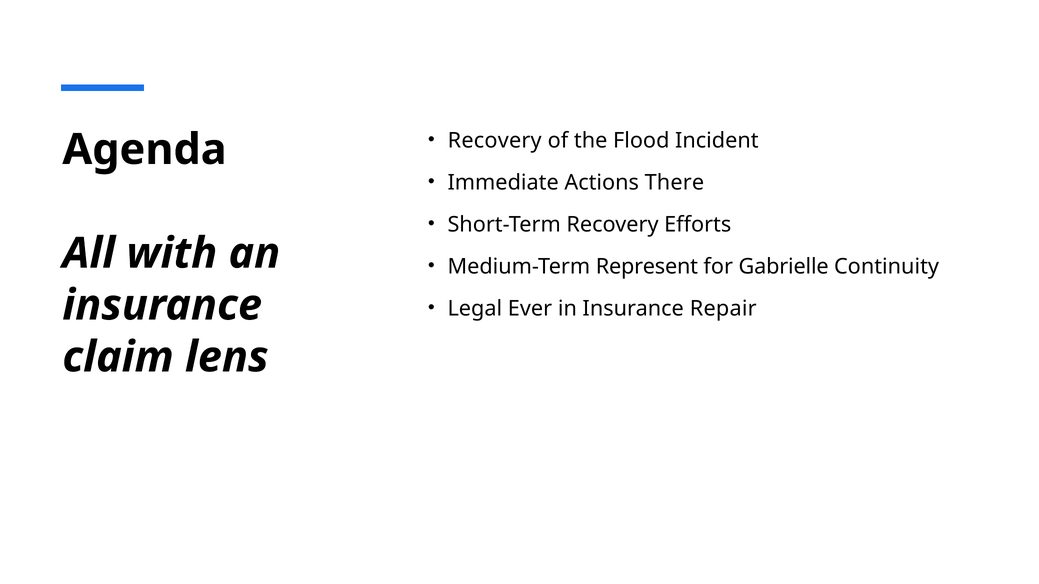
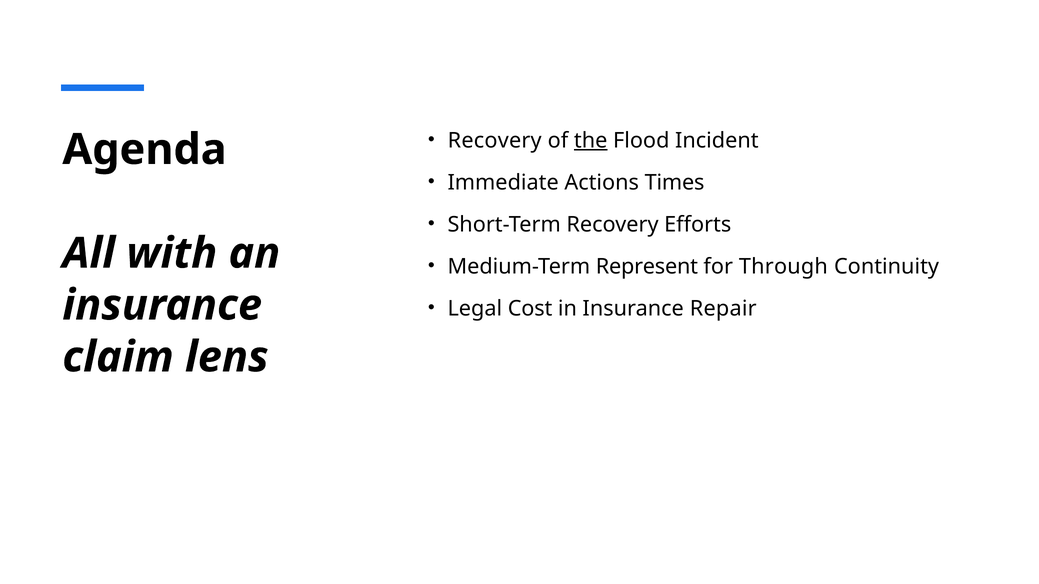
the underline: none -> present (591, 141)
There: There -> Times (675, 183)
Gabrielle: Gabrielle -> Through (783, 267)
Ever: Ever -> Cost (530, 309)
